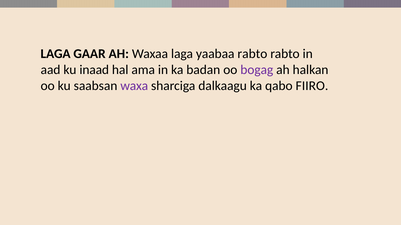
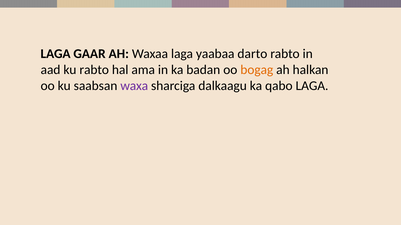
yaabaa rabto: rabto -> darto (252, 54)
ku inaad: inaad -> rabto (94, 70)
bogag colour: purple -> orange (257, 70)
qabo FIIRO: FIIRO -> LAGA (312, 86)
